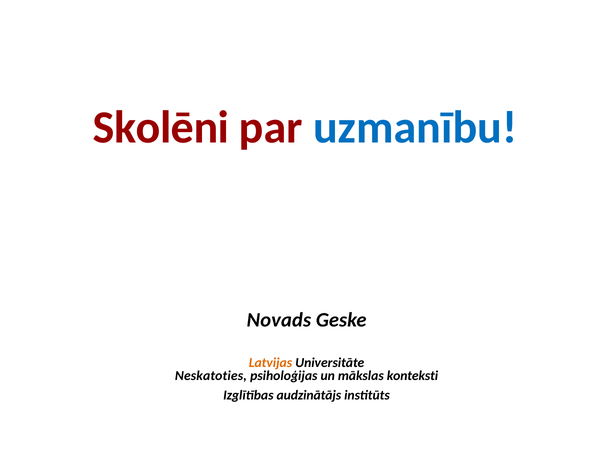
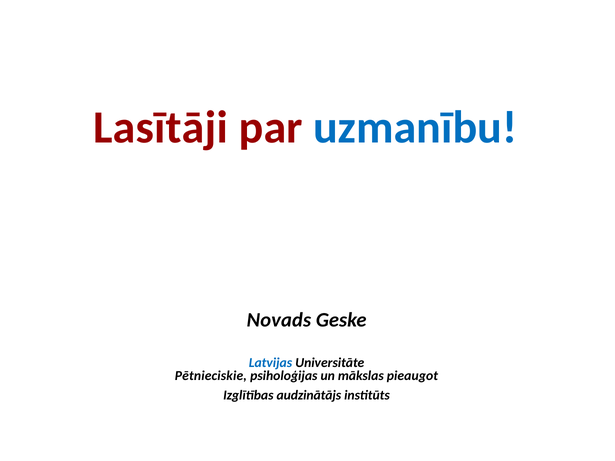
Skolēni: Skolēni -> Lasītāji (161, 128)
Latvijas colour: orange -> blue (270, 363)
Neskatoties: Neskatoties -> Pētnieciskie (211, 376)
konteksti: konteksti -> pieaugot (412, 376)
